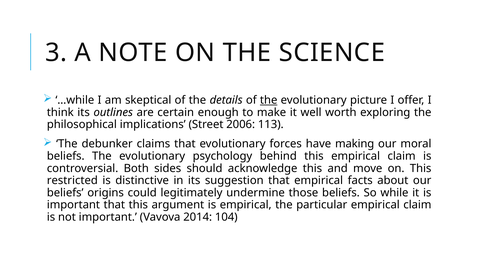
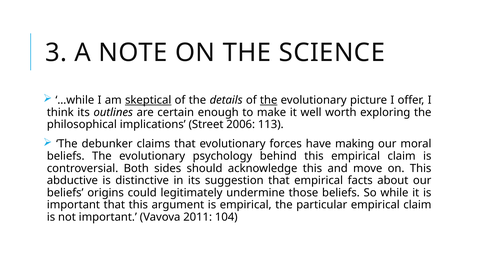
skeptical underline: none -> present (148, 100)
restricted: restricted -> abductive (72, 180)
2014: 2014 -> 2011 (198, 217)
